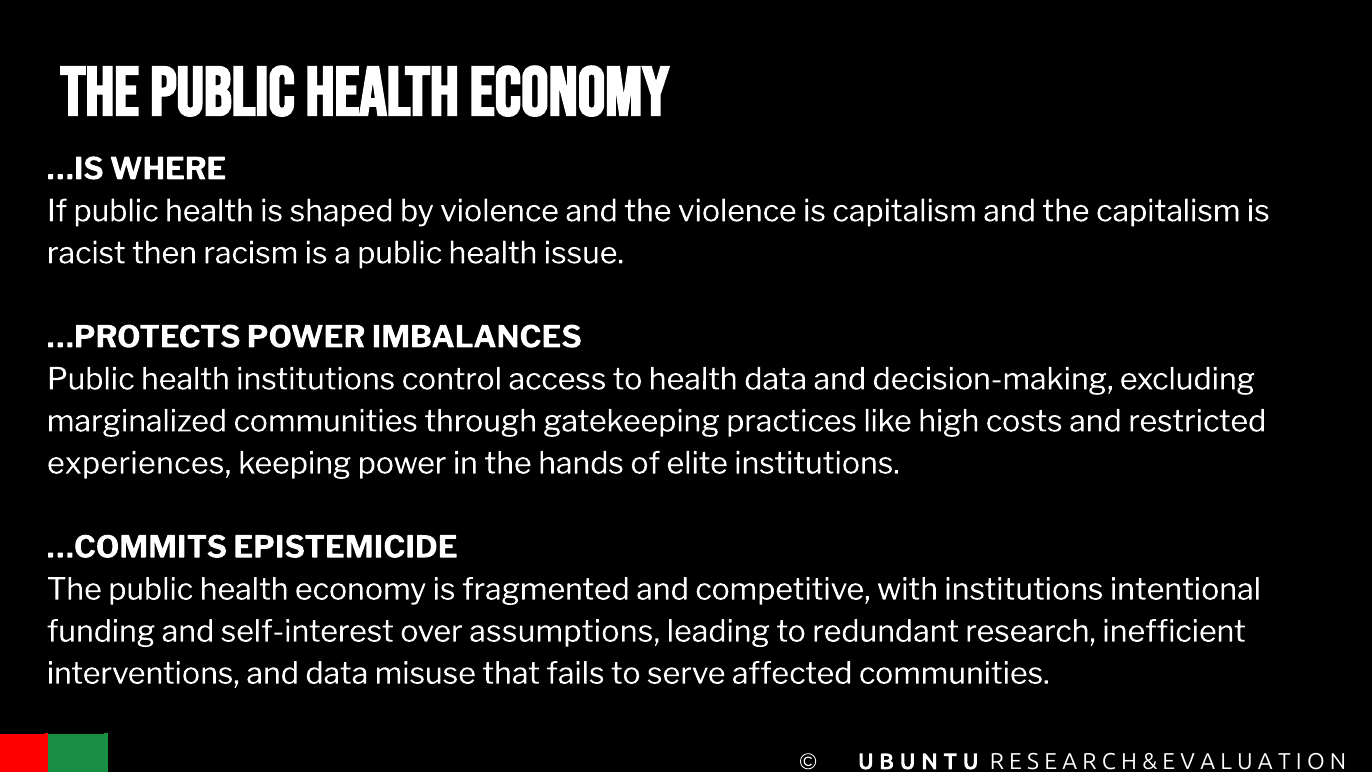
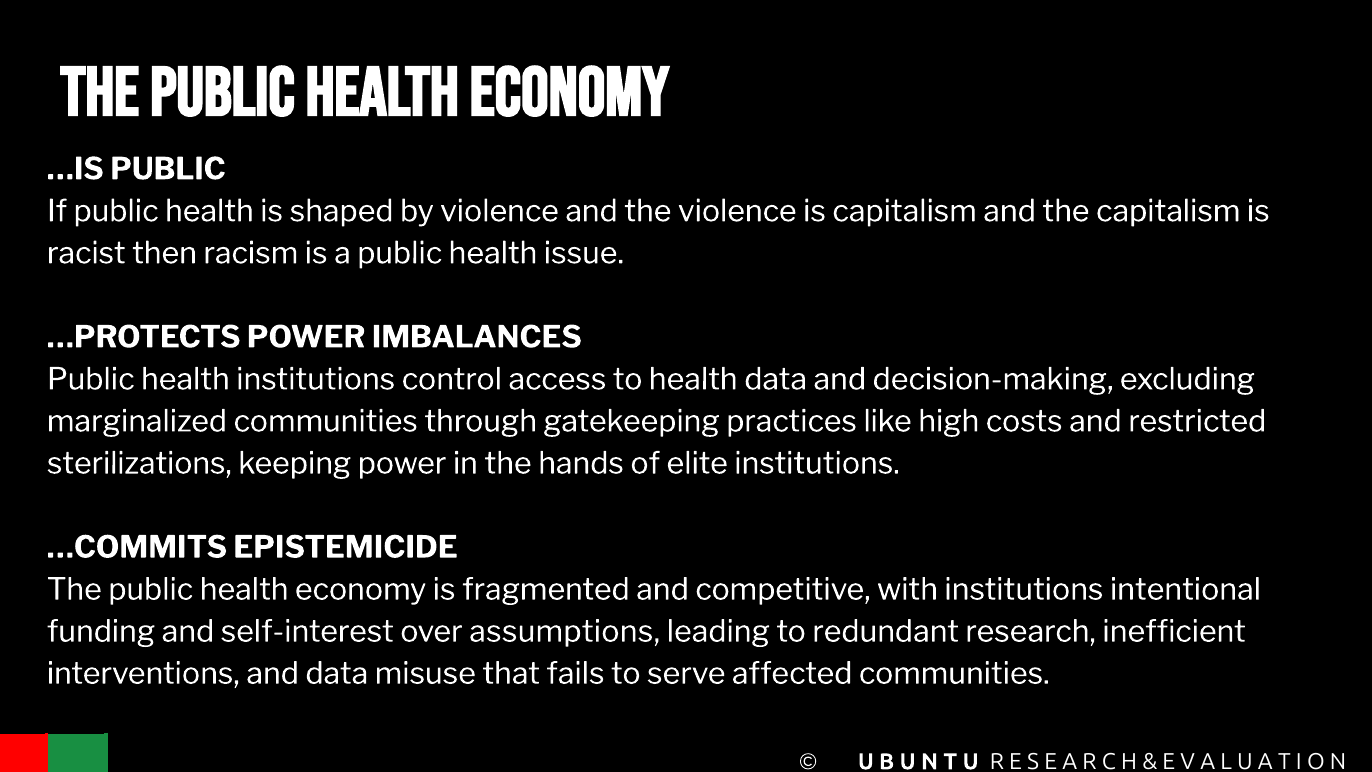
…IS WHERE: WHERE -> PUBLIC (168, 169)
experiences: experiences -> sterilizations (139, 463)
